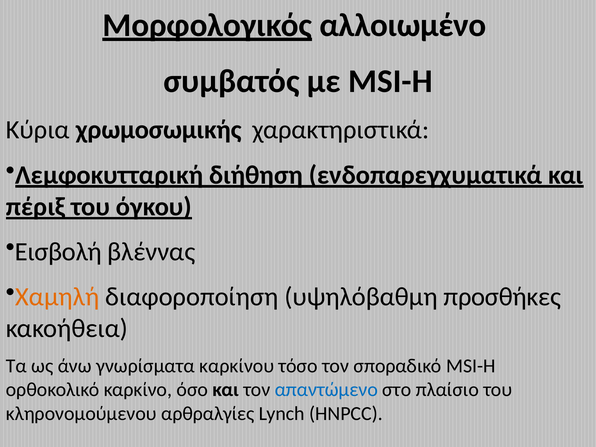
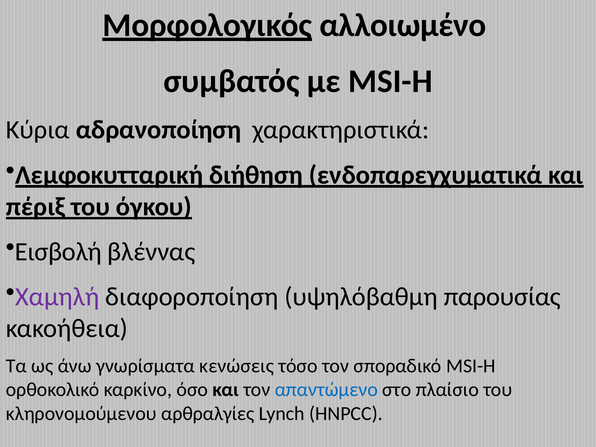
χρωμοσωμικής: χρωμοσωμικής -> αδρανοποίηση (159, 130)
Χαμηλή colour: orange -> purple (57, 297)
προσθήκες: προσθήκες -> παρουσίας (502, 297)
καρκίνου: καρκίνου -> κενώσεις (237, 366)
